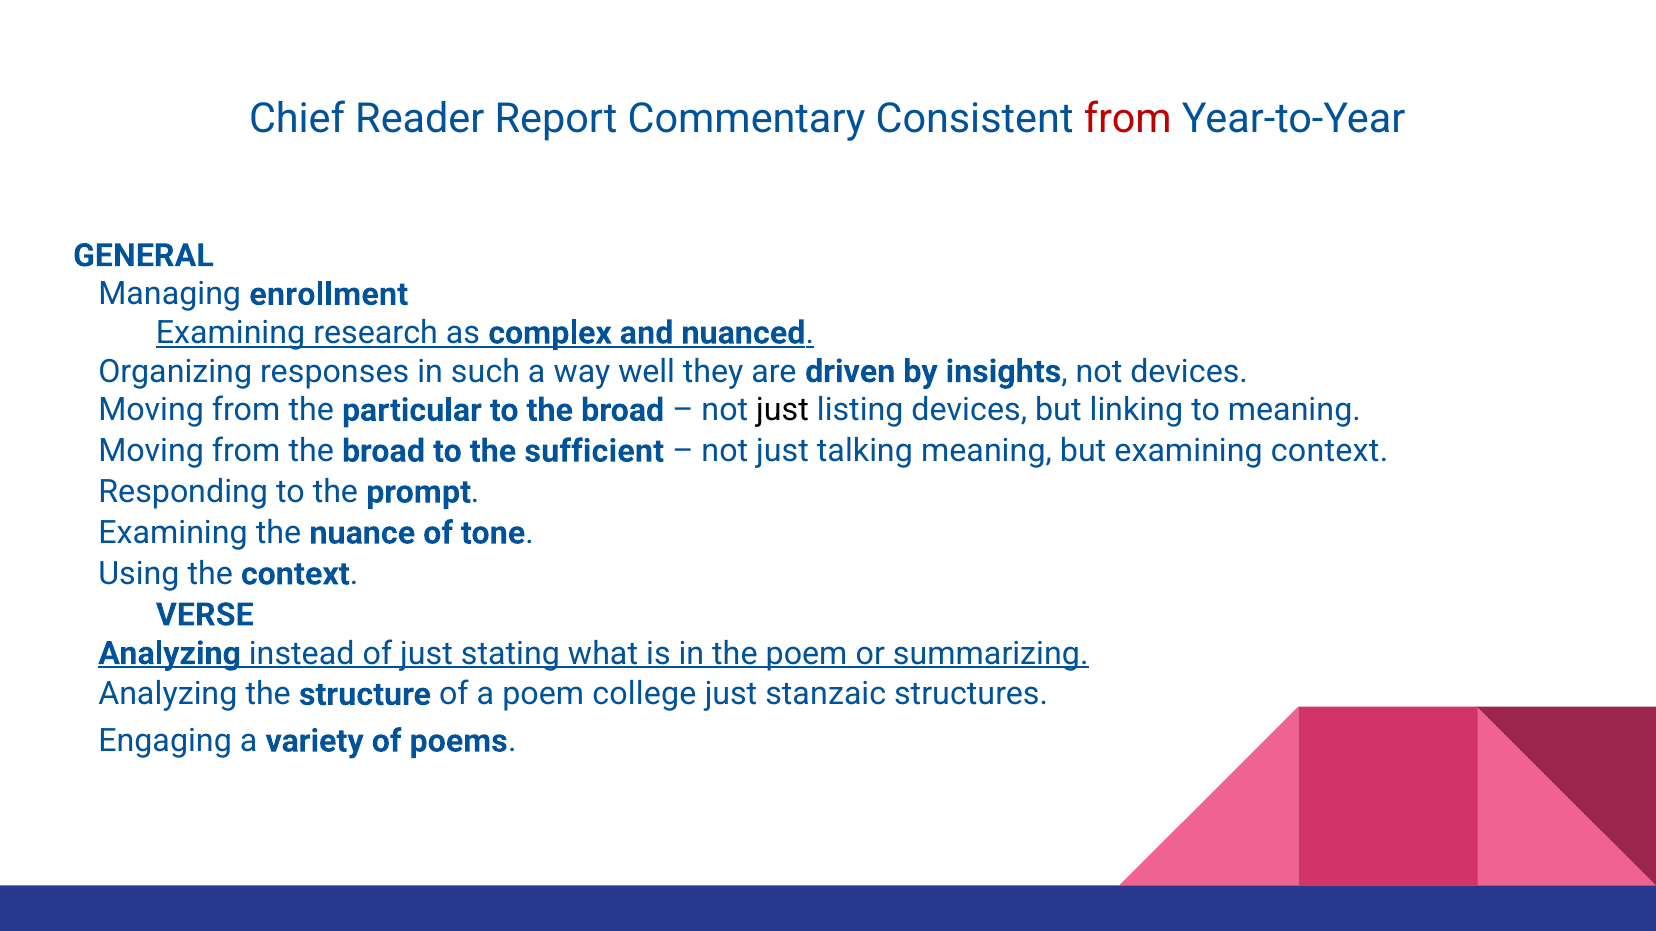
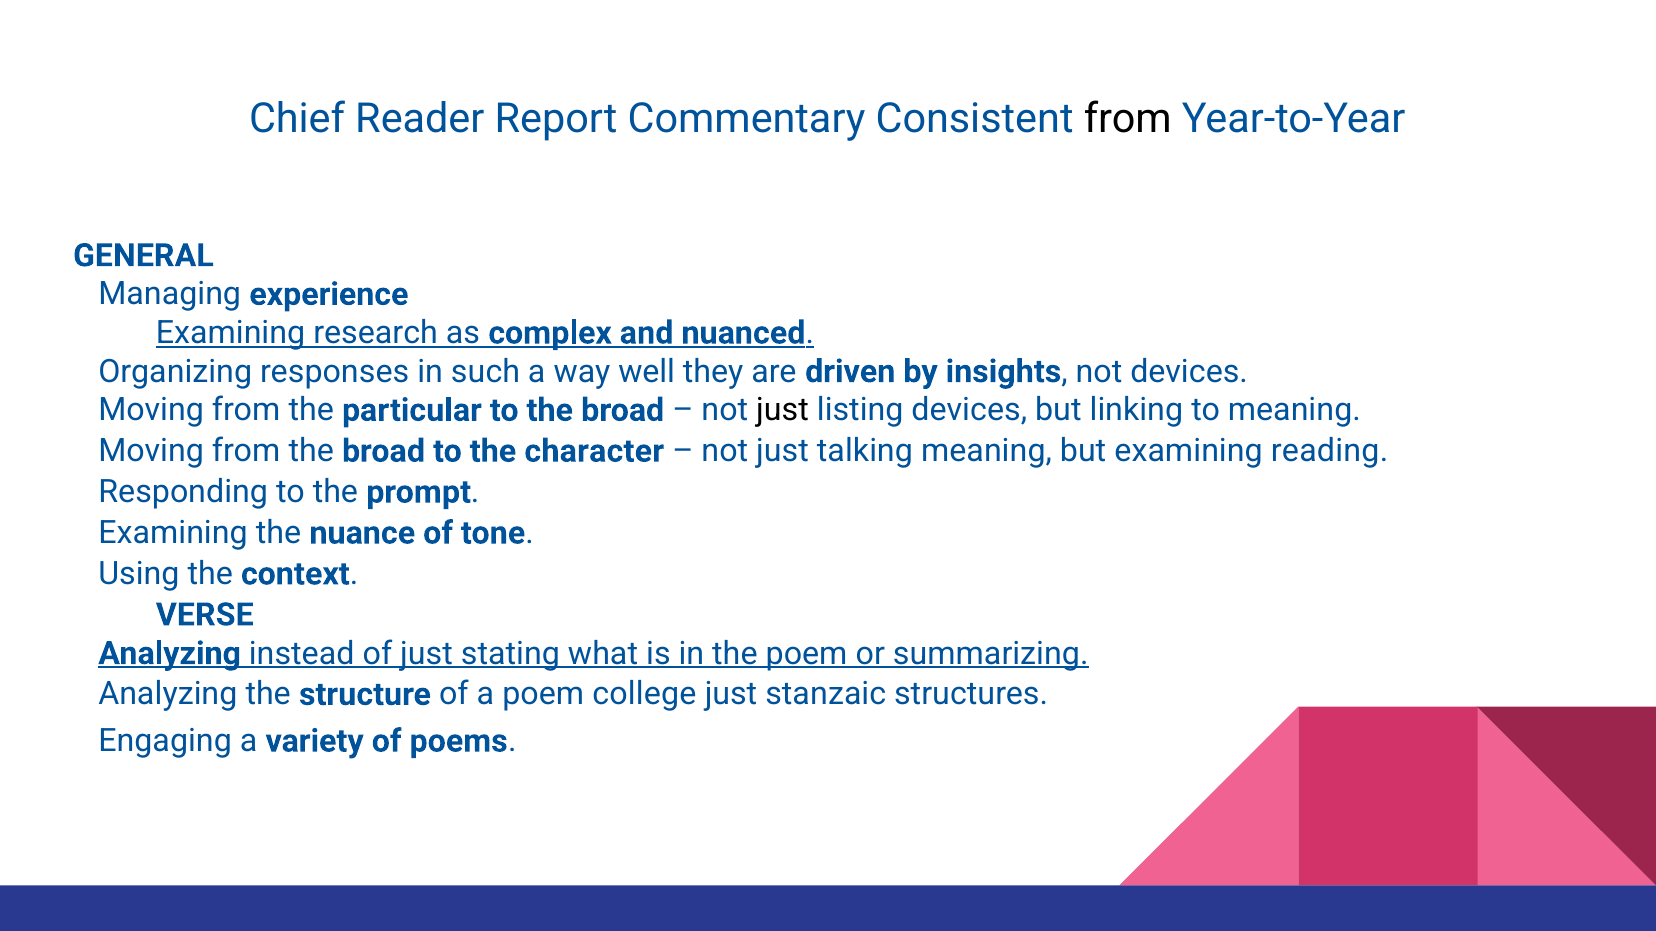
from colour: red -> black (1128, 119)
enrollment: enrollment -> experience (329, 294)
sufficient: sufficient -> character (594, 451)
examining context: context -> reading (1330, 451)
